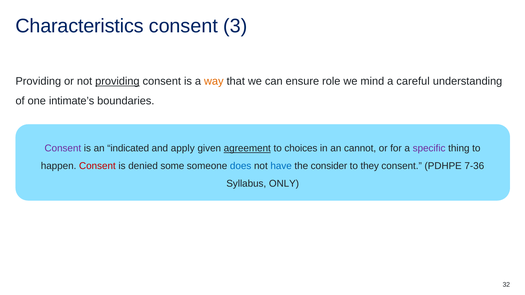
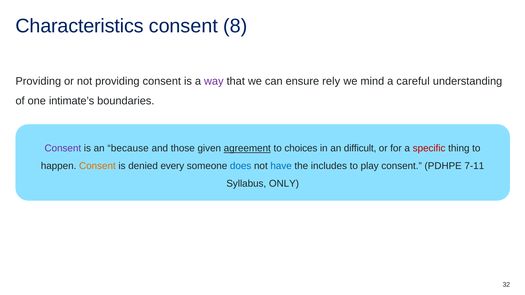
3: 3 -> 8 (235, 26)
providing underline: present -> none (117, 81)
way colour: orange -> purple (214, 81)
role: role -> rely (331, 81)
indicated: indicated -> because (128, 148)
apply: apply -> those (183, 148)
cannot: cannot -> difficult (360, 148)
specific colour: purple -> red (429, 148)
Consent colour: red -> orange (97, 166)
some: some -> every (172, 166)
consider: consider -> includes (329, 166)
they: they -> play (370, 166)
7-36: 7-36 -> 7-11 (474, 166)
